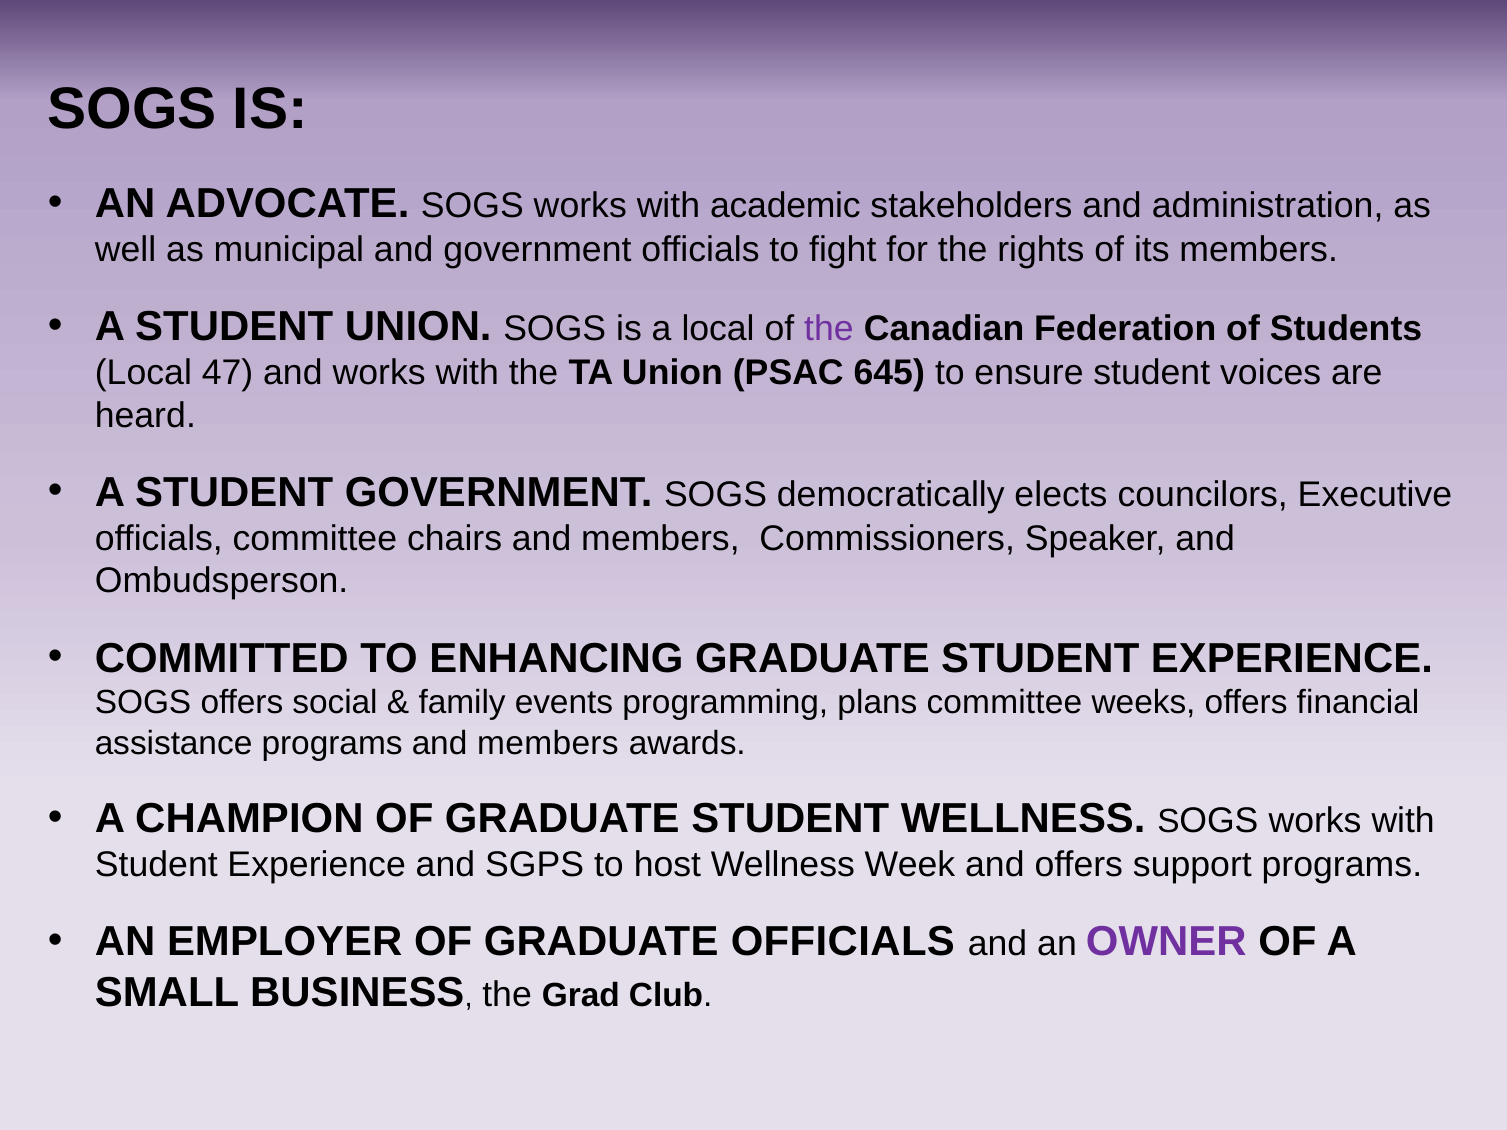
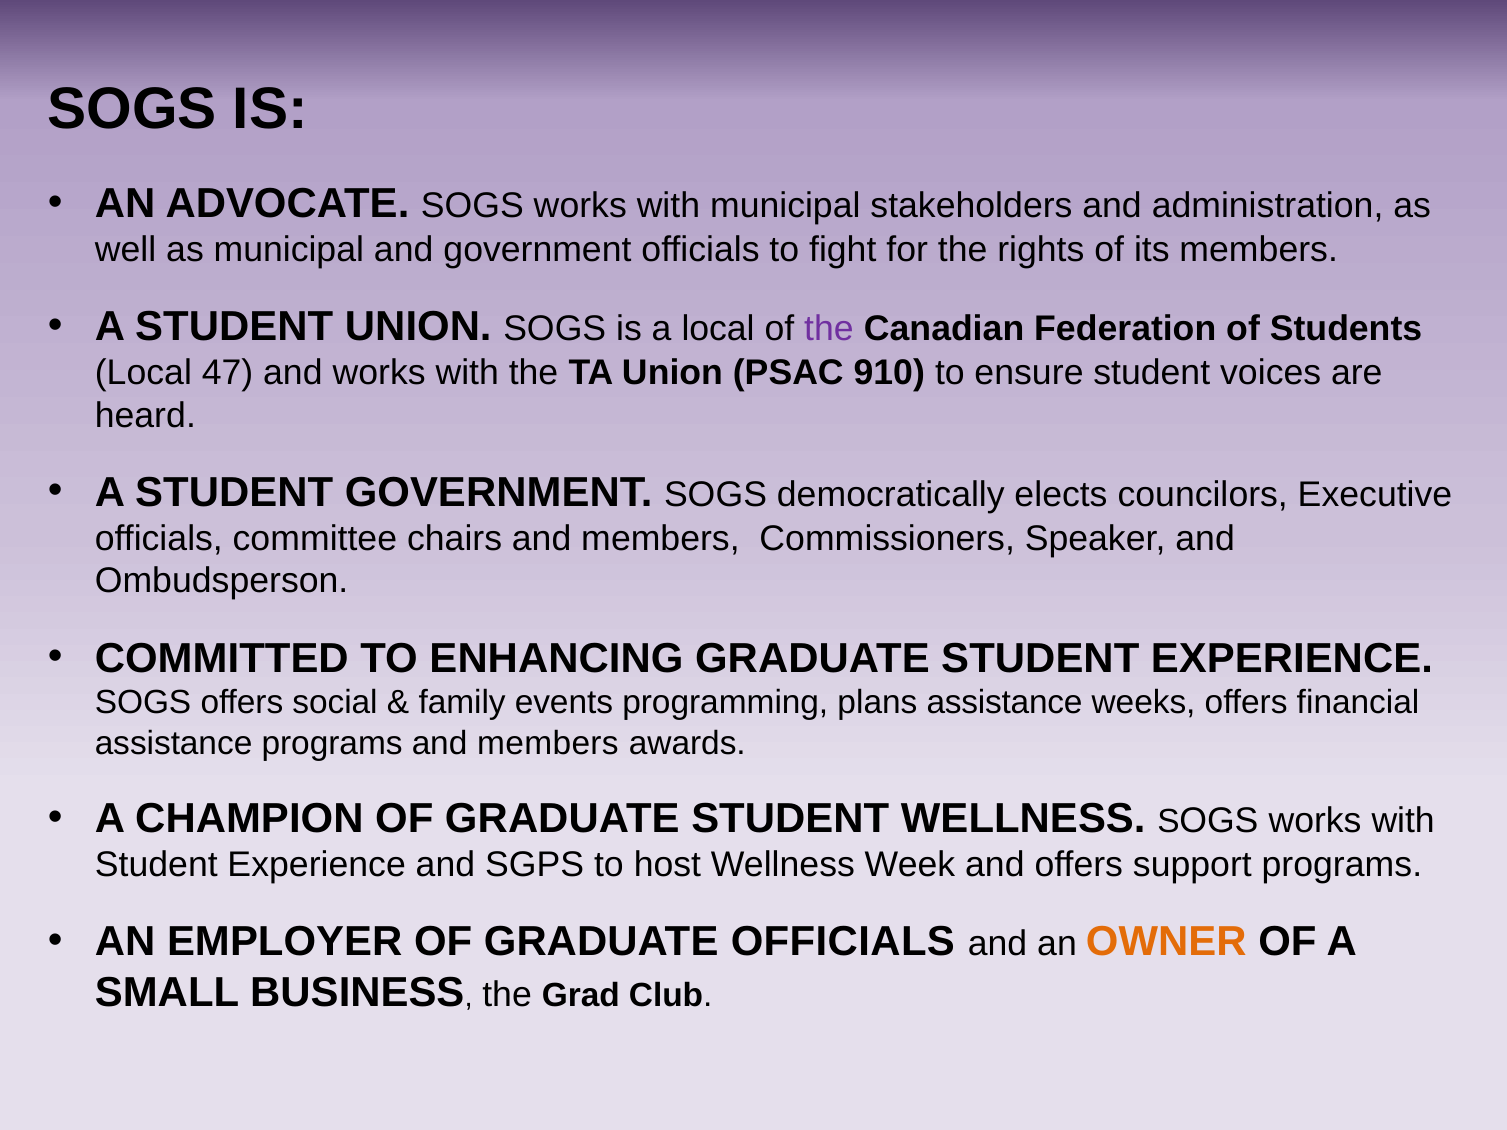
with academic: academic -> municipal (785, 206)
645: 645 -> 910 (889, 373)
plans committee: committee -> assistance (1005, 703)
OWNER colour: purple -> orange (1166, 942)
